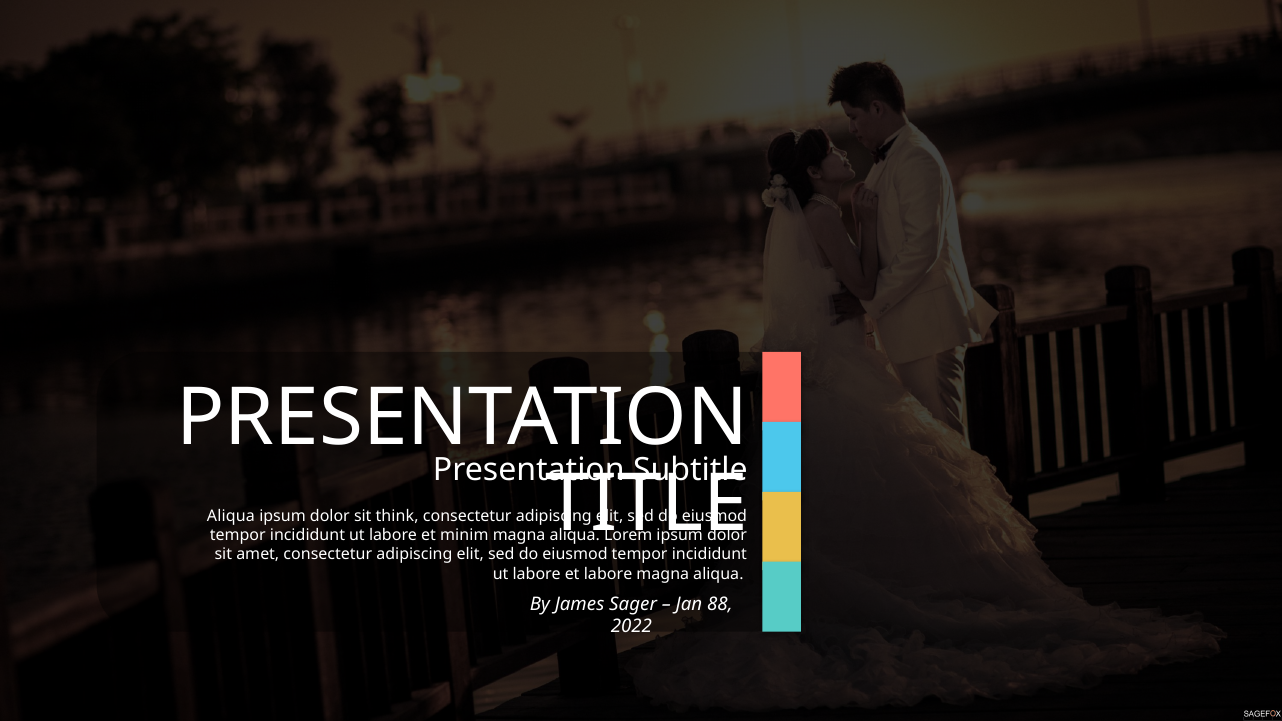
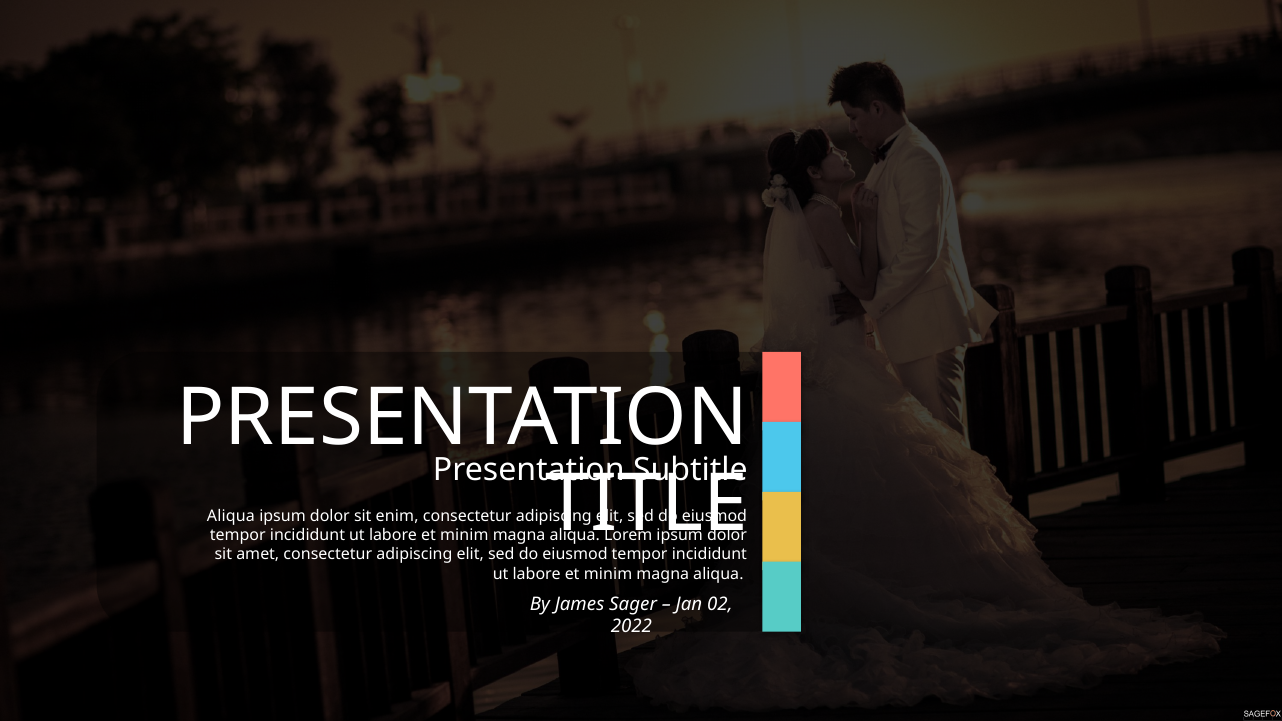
think: think -> enim (397, 516)
labore: labore -> minim (608, 574)
88: 88 -> 02 (720, 604)
